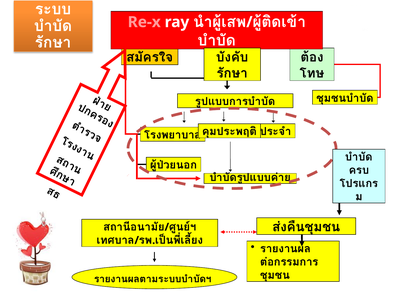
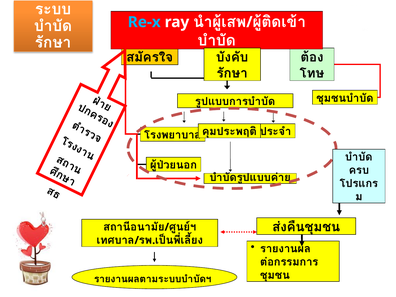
Re-x colour: pink -> light blue (144, 22)
